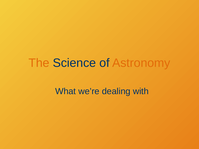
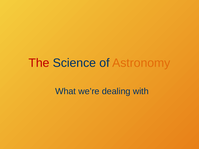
The colour: orange -> red (39, 63)
